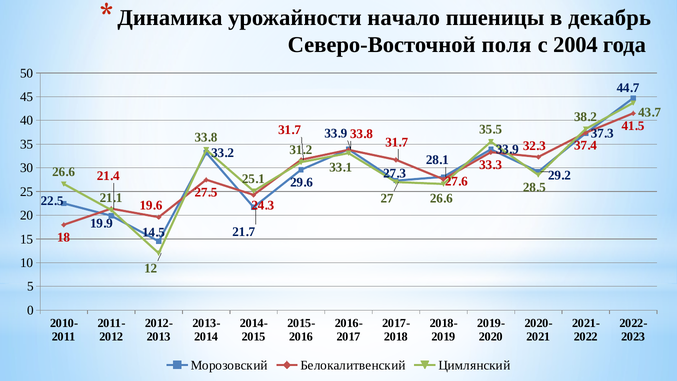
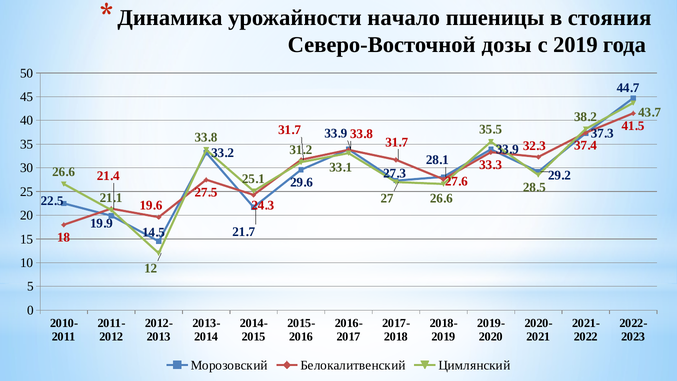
декабрь: декабрь -> стояния (610, 18)
поля: поля -> дозы (507, 45)
с 2004: 2004 -> 2019 (575, 45)
